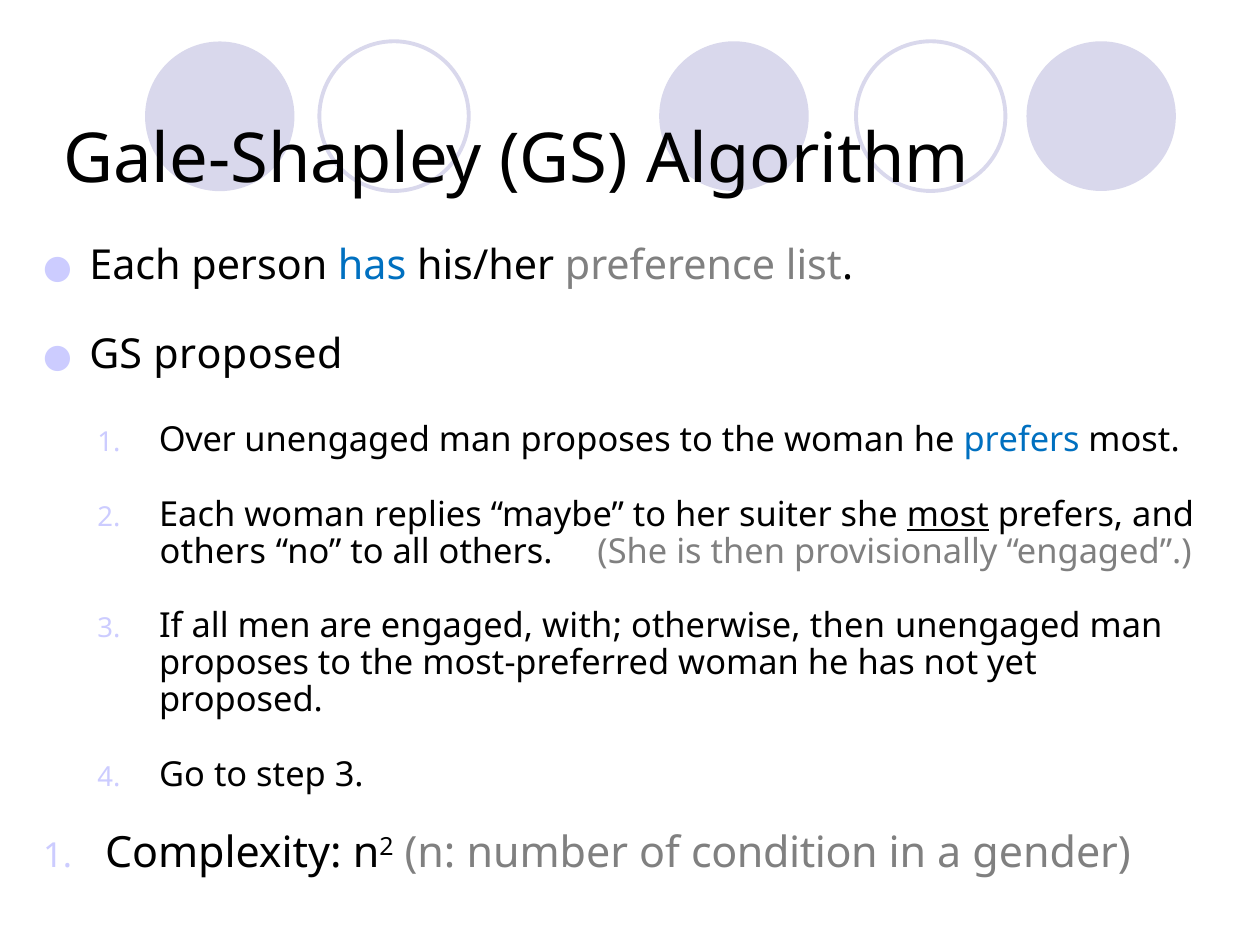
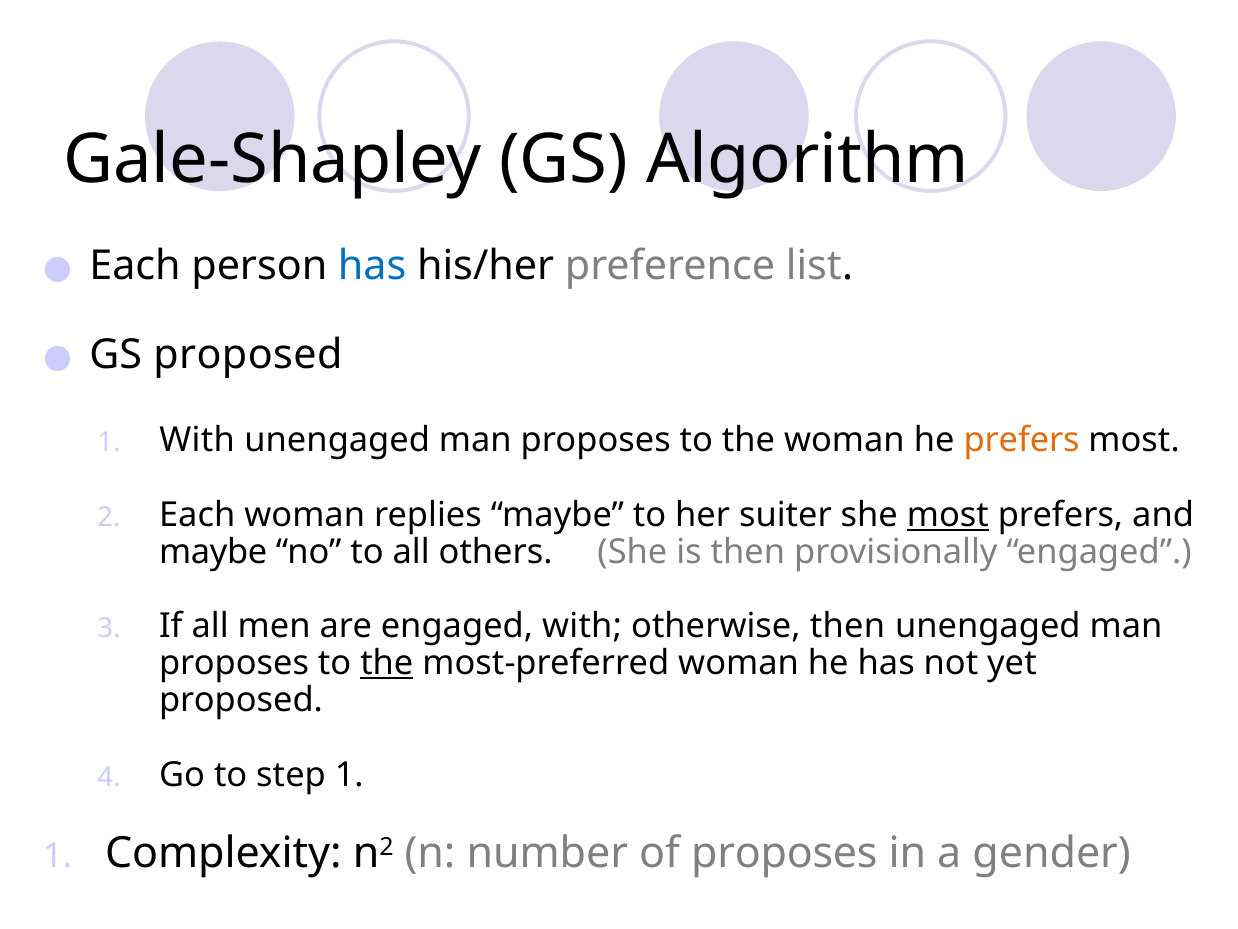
Over: Over -> With (197, 440)
prefers colour: blue -> orange (1022, 440)
others: others -> maybe (213, 552)
the underline: none -> present (387, 663)
step 3: 3 -> 1 (349, 774)
of condition: condition -> proposes (784, 853)
